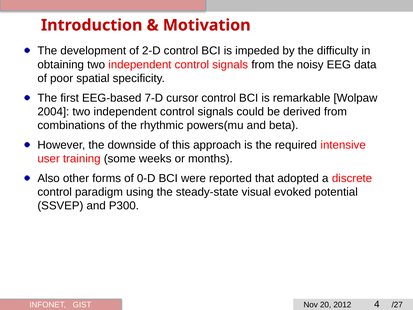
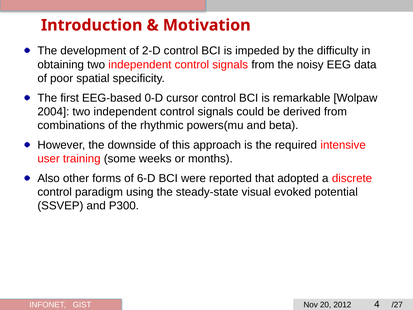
7-D: 7-D -> 0-D (154, 98)
0-D: 0-D -> 6-D (146, 178)
